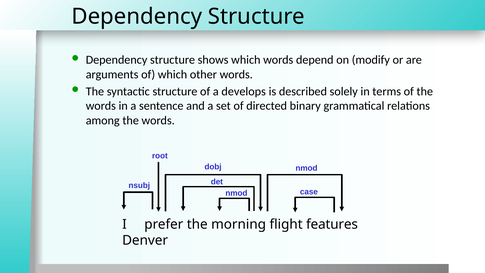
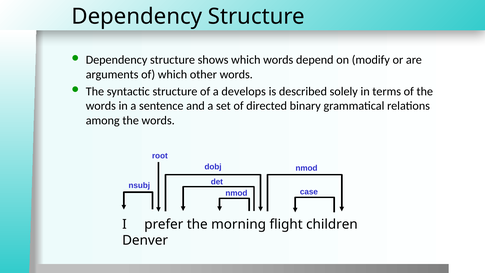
features: features -> children (332, 224)
